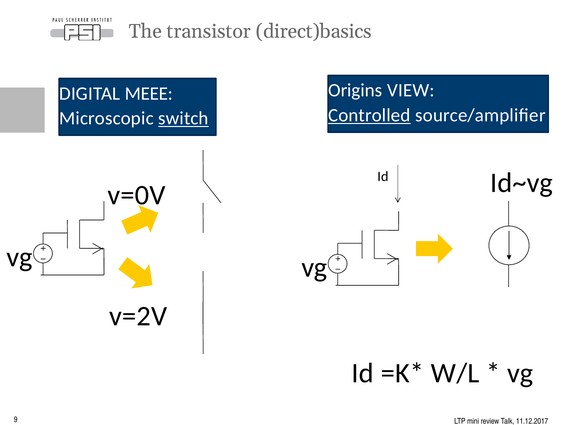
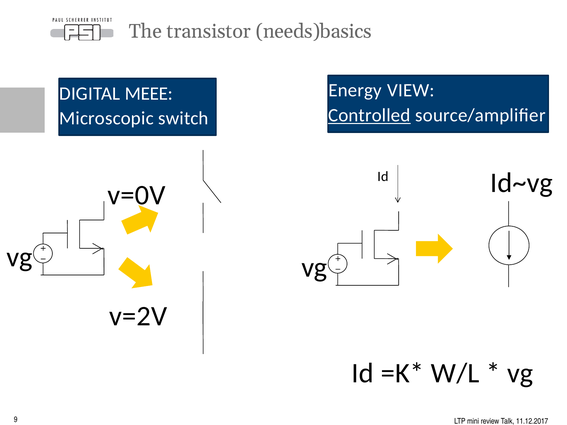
direct)basics: direct)basics -> needs)basics (314, 31)
Origins: Origins -> Energy (355, 90)
switch underline: present -> none (183, 119)
